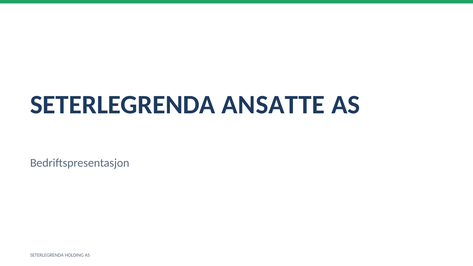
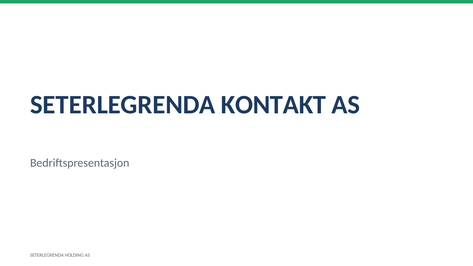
ANSATTE: ANSATTE -> KONTAKT (273, 105)
